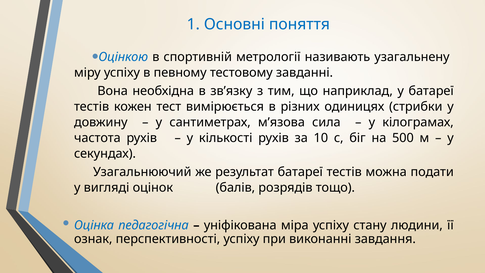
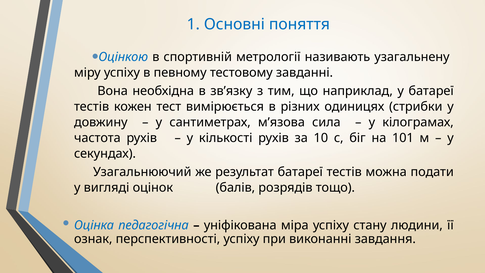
500: 500 -> 101 (403, 138)
